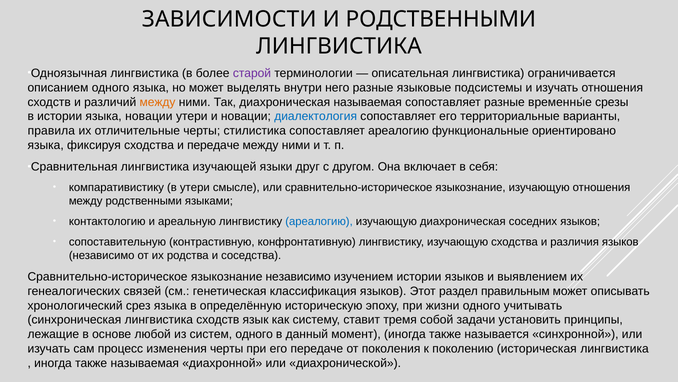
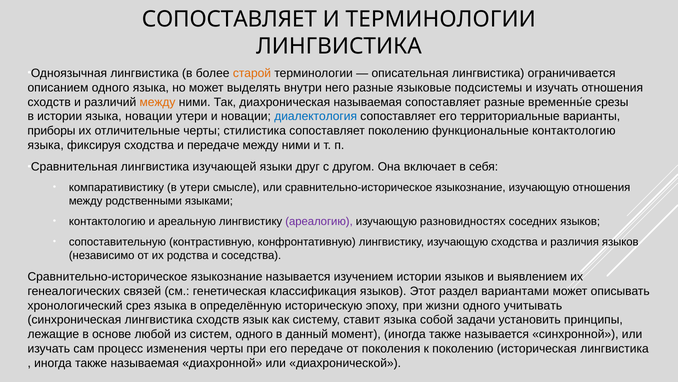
ЗАВИСИМОСТИ: ЗАВИСИМОСТИ -> СОПОСТАВЛЯЕТ (229, 19)
И РОДСТВЕННЫМИ: РОДСТВЕННЫМИ -> ТЕРМИНОЛОГИИ (441, 19)
старой colour: purple -> orange (252, 73)
правила: правила -> приборы (51, 131)
сопоставляет ареалогию: ареалогию -> поколению (399, 131)
функциональные ориентировано: ориентировано -> контактологию (574, 131)
ареалогию colour: blue -> purple (319, 221)
изучающую диахроническая: диахроническая -> разновидностях (463, 221)
языкознание независимо: независимо -> называется (298, 276)
правильным: правильным -> вариантами (515, 291)
ставит тремя: тремя -> языка (400, 319)
